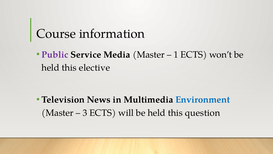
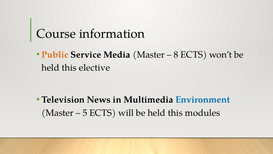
Public colour: purple -> orange (55, 54)
1: 1 -> 8 (176, 54)
3: 3 -> 5 (85, 113)
question: question -> modules (203, 113)
